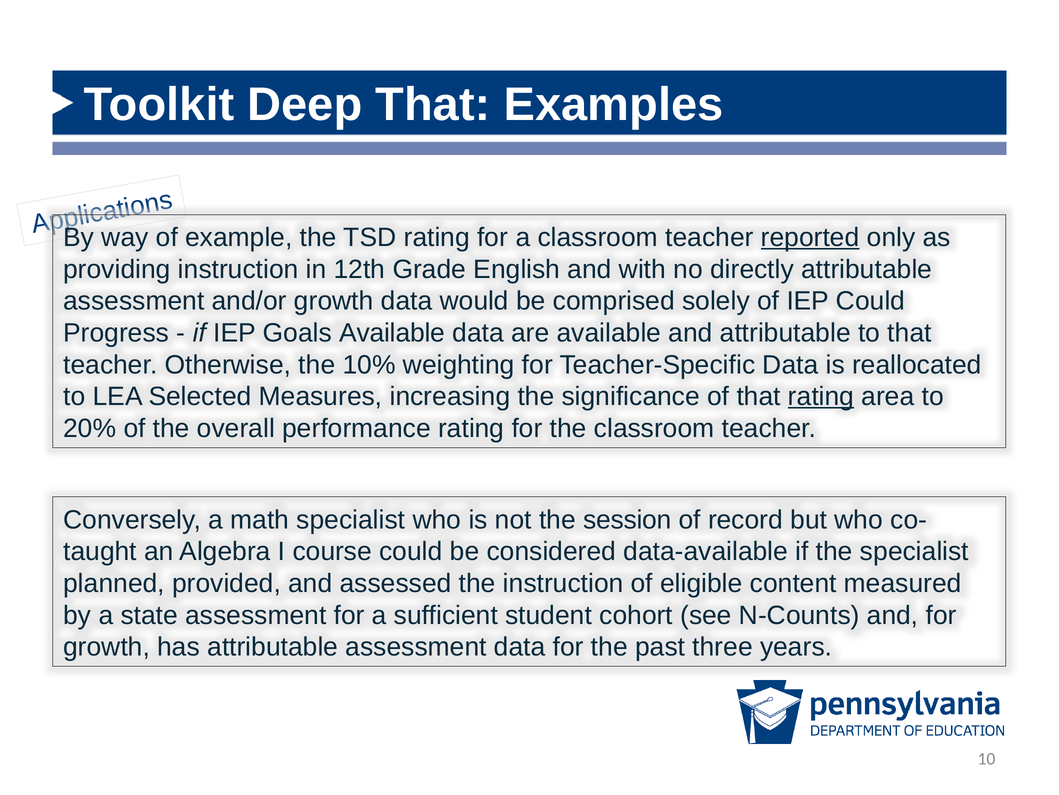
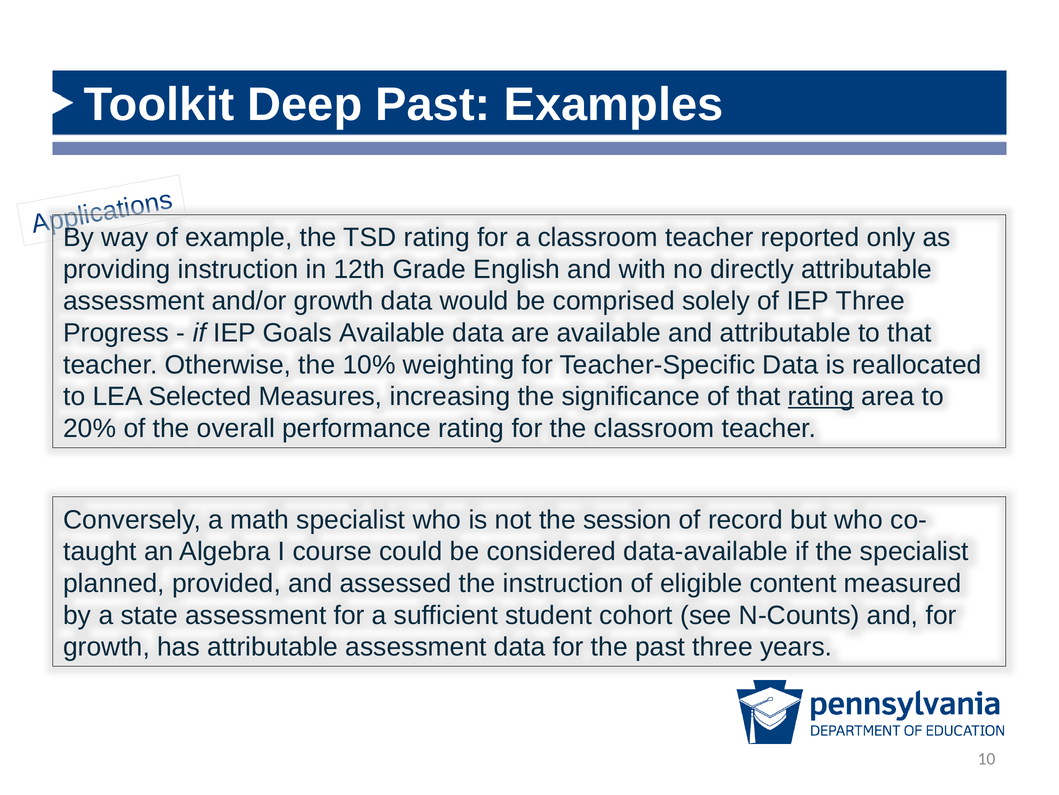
Deep That: That -> Past (433, 105)
reported underline: present -> none (810, 237)
IEP Could: Could -> Three (871, 301)
